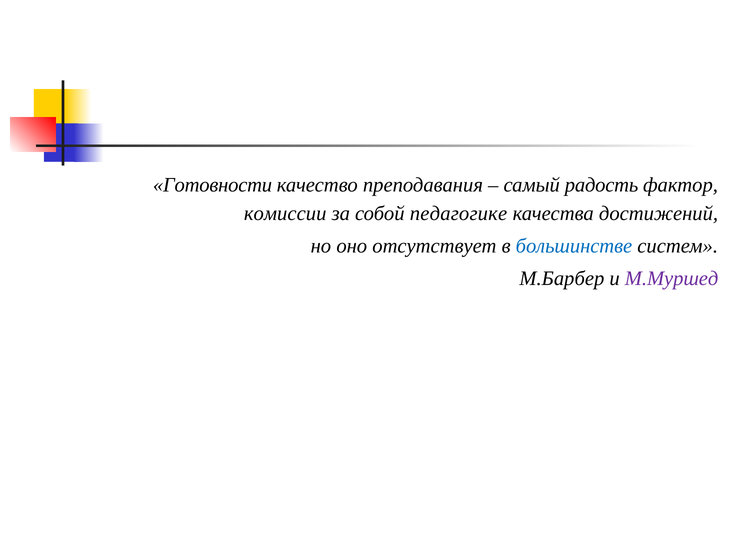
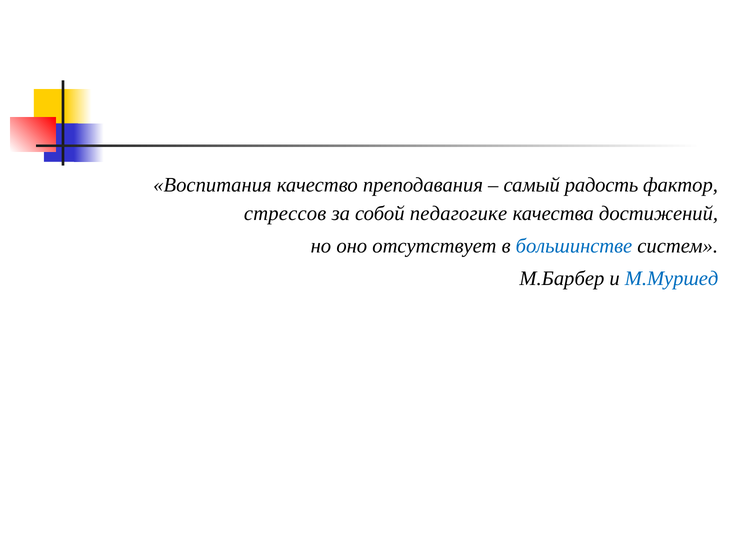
Готовности: Готовности -> Воспитания (212, 185)
комиссии: комиссии -> стрессов (285, 213)
М.Муршед colour: purple -> blue (672, 278)
